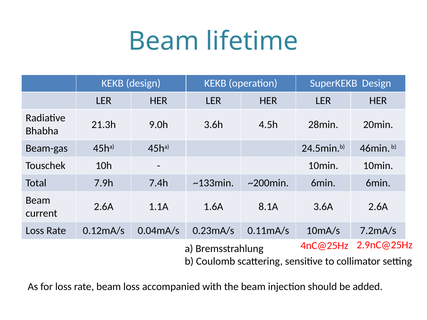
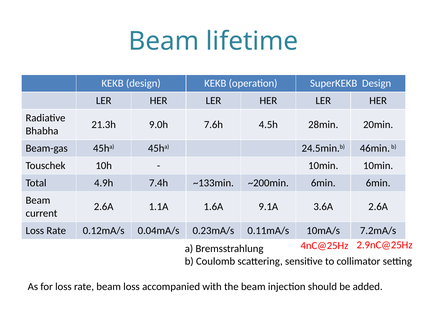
3.6h: 3.6h -> 7.6h (213, 125)
7.9h: 7.9h -> 4.9h (104, 183)
8.1A: 8.1A -> 9.1A (268, 207)
